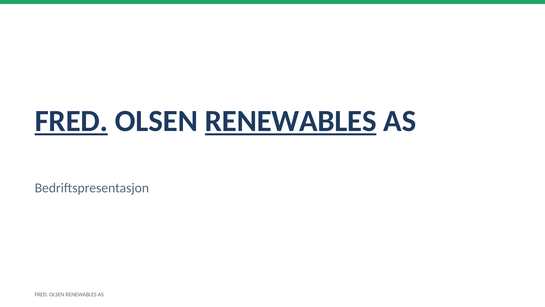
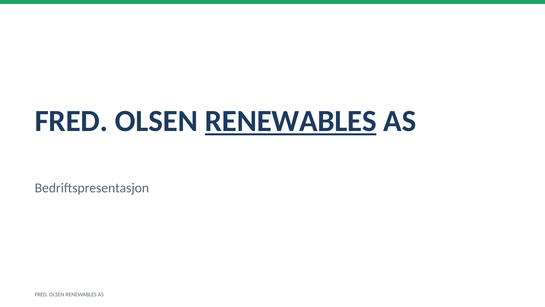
FRED underline: present -> none (71, 121)
